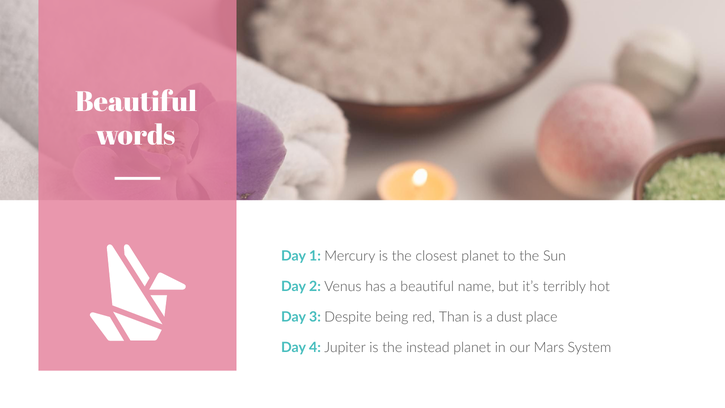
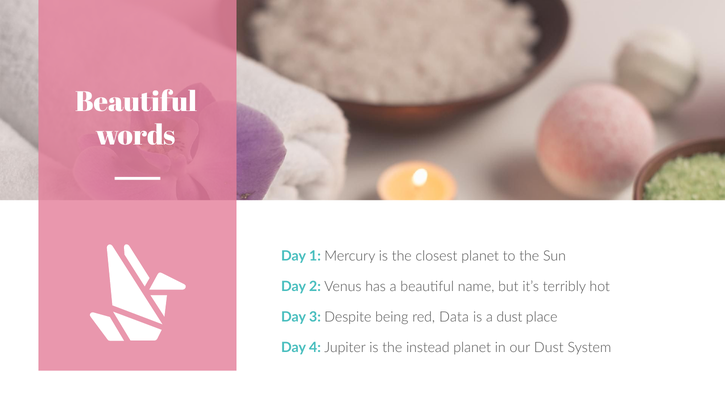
Than: Than -> Data (454, 317)
our Mars: Mars -> Dust (549, 348)
